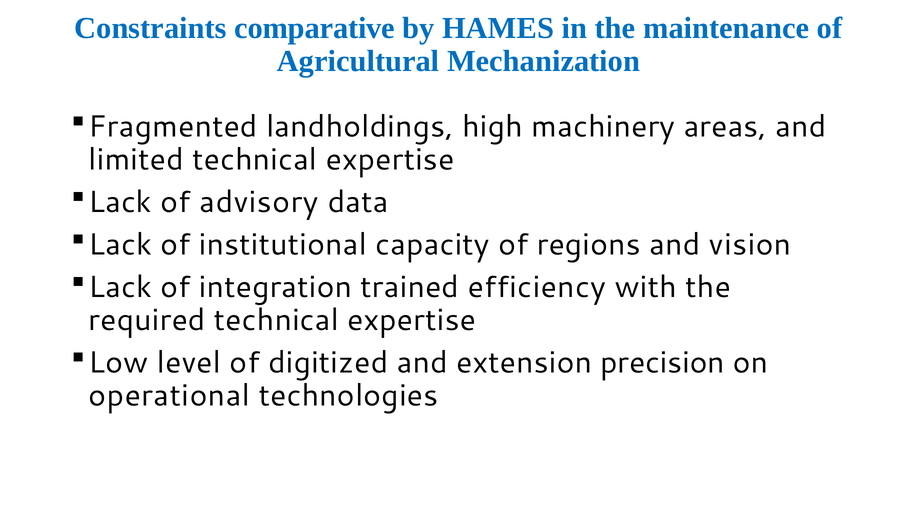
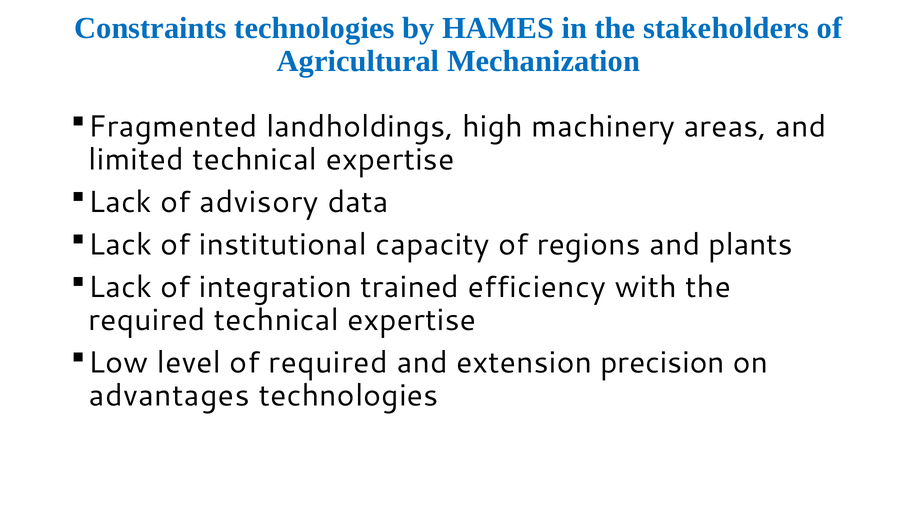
Constraints comparative: comparative -> technologies (314, 28)
maintenance: maintenance -> stakeholders (726, 28)
vision: vision -> plants (751, 245)
of digitized: digitized -> required (328, 362)
operational: operational -> advantages (169, 395)
